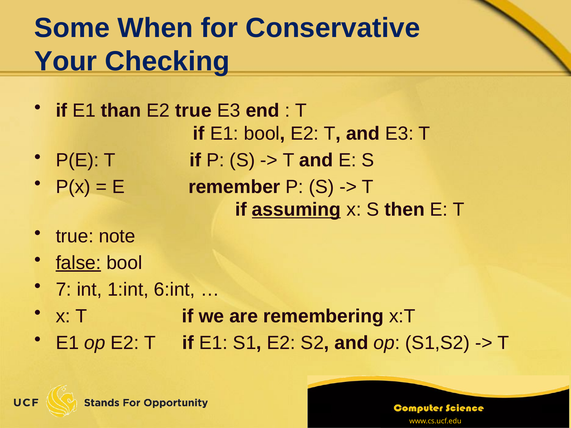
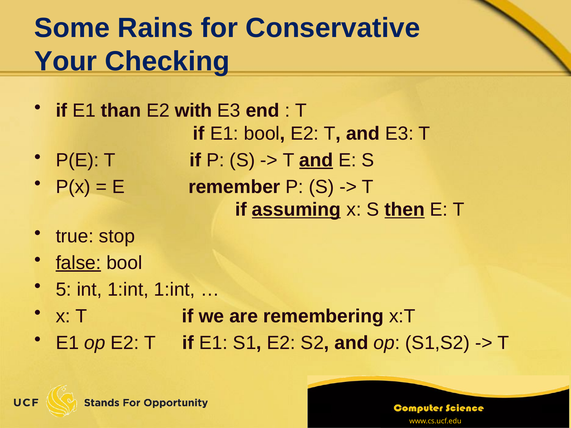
When: When -> Rains (155, 28)
E2 true: true -> with (194, 111)
and underline: none -> present (316, 160)
then underline: none -> present (405, 210)
note: note -> stop (117, 236)
7: 7 -> 5 (64, 290)
1:int 6:int: 6:int -> 1:int (175, 290)
